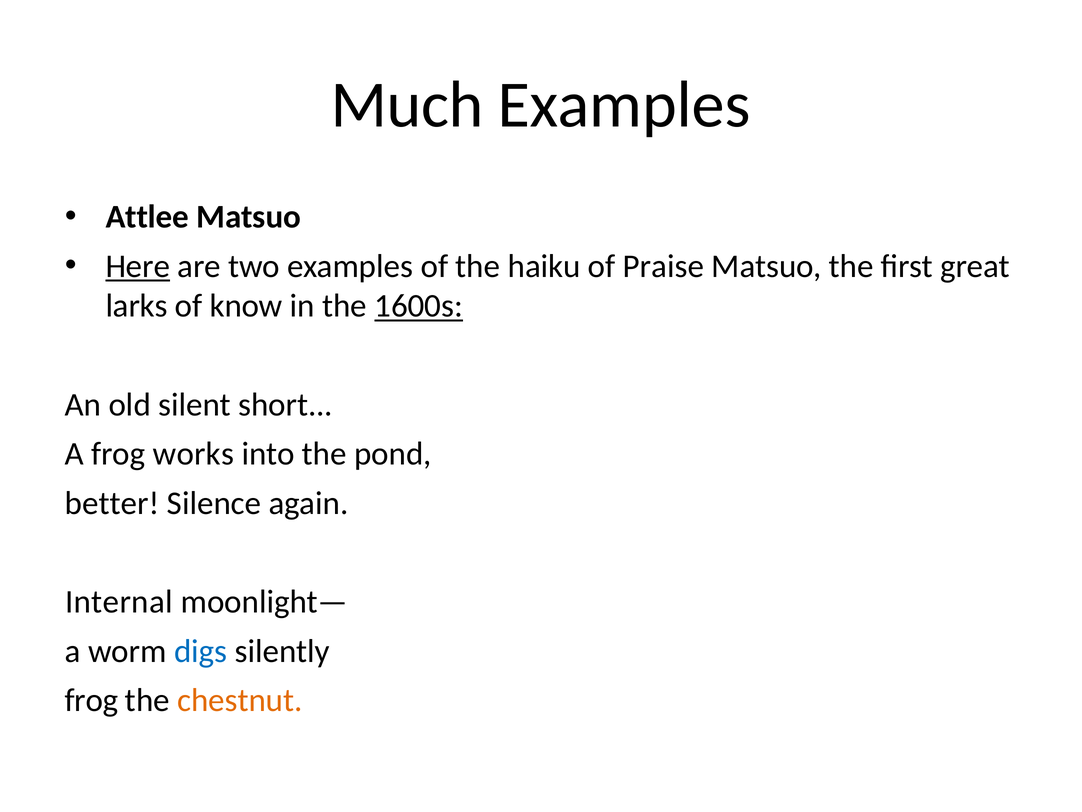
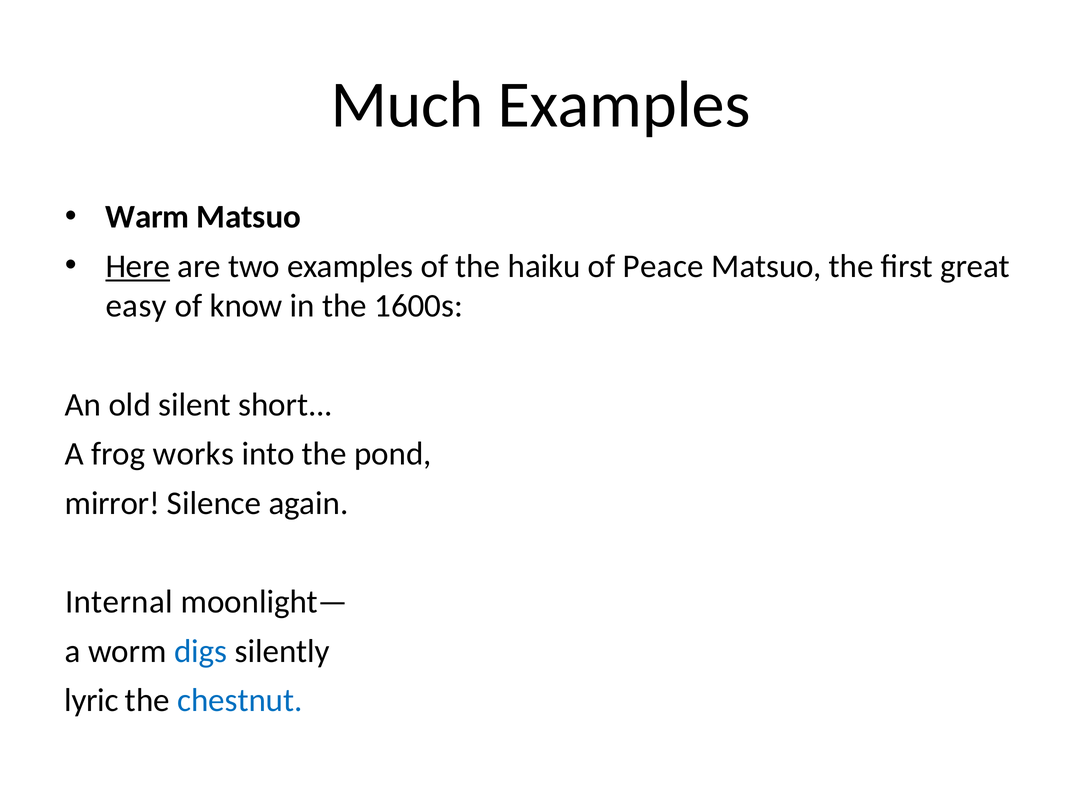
Attlee: Attlee -> Warm (147, 217)
Praise: Praise -> Peace (663, 266)
larks: larks -> easy (136, 306)
1600s underline: present -> none (419, 306)
better: better -> mirror (112, 503)
frog: frog -> lyric (91, 700)
chestnut colour: orange -> blue (240, 700)
